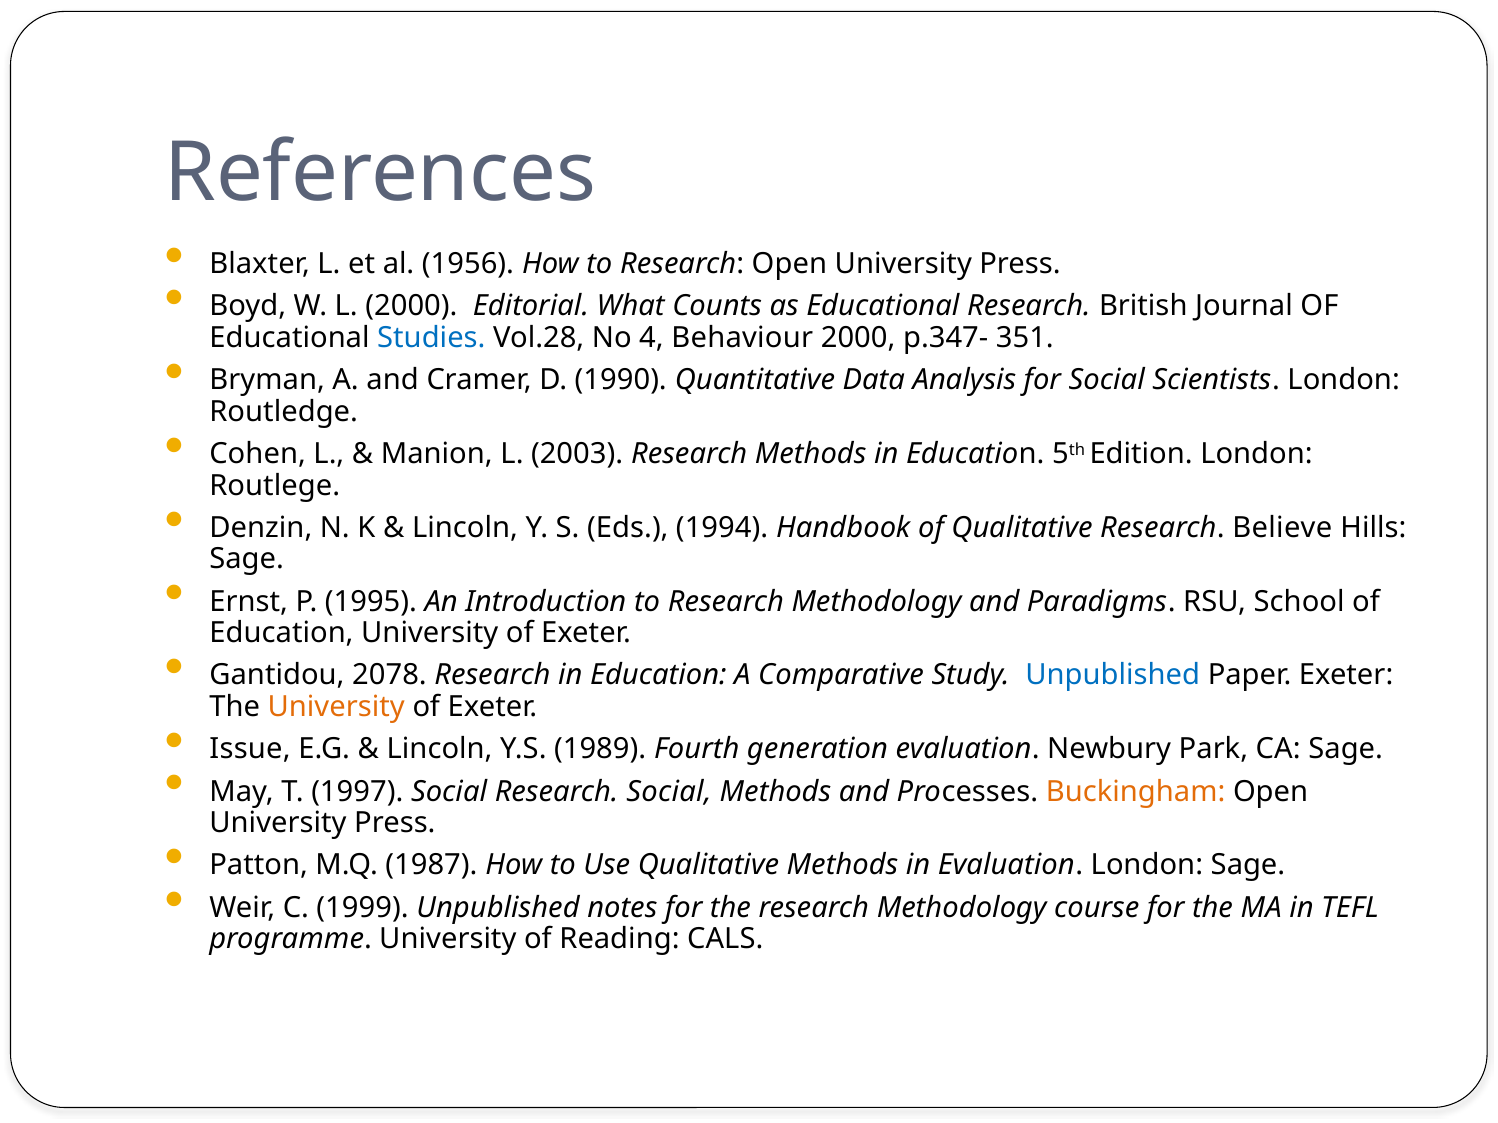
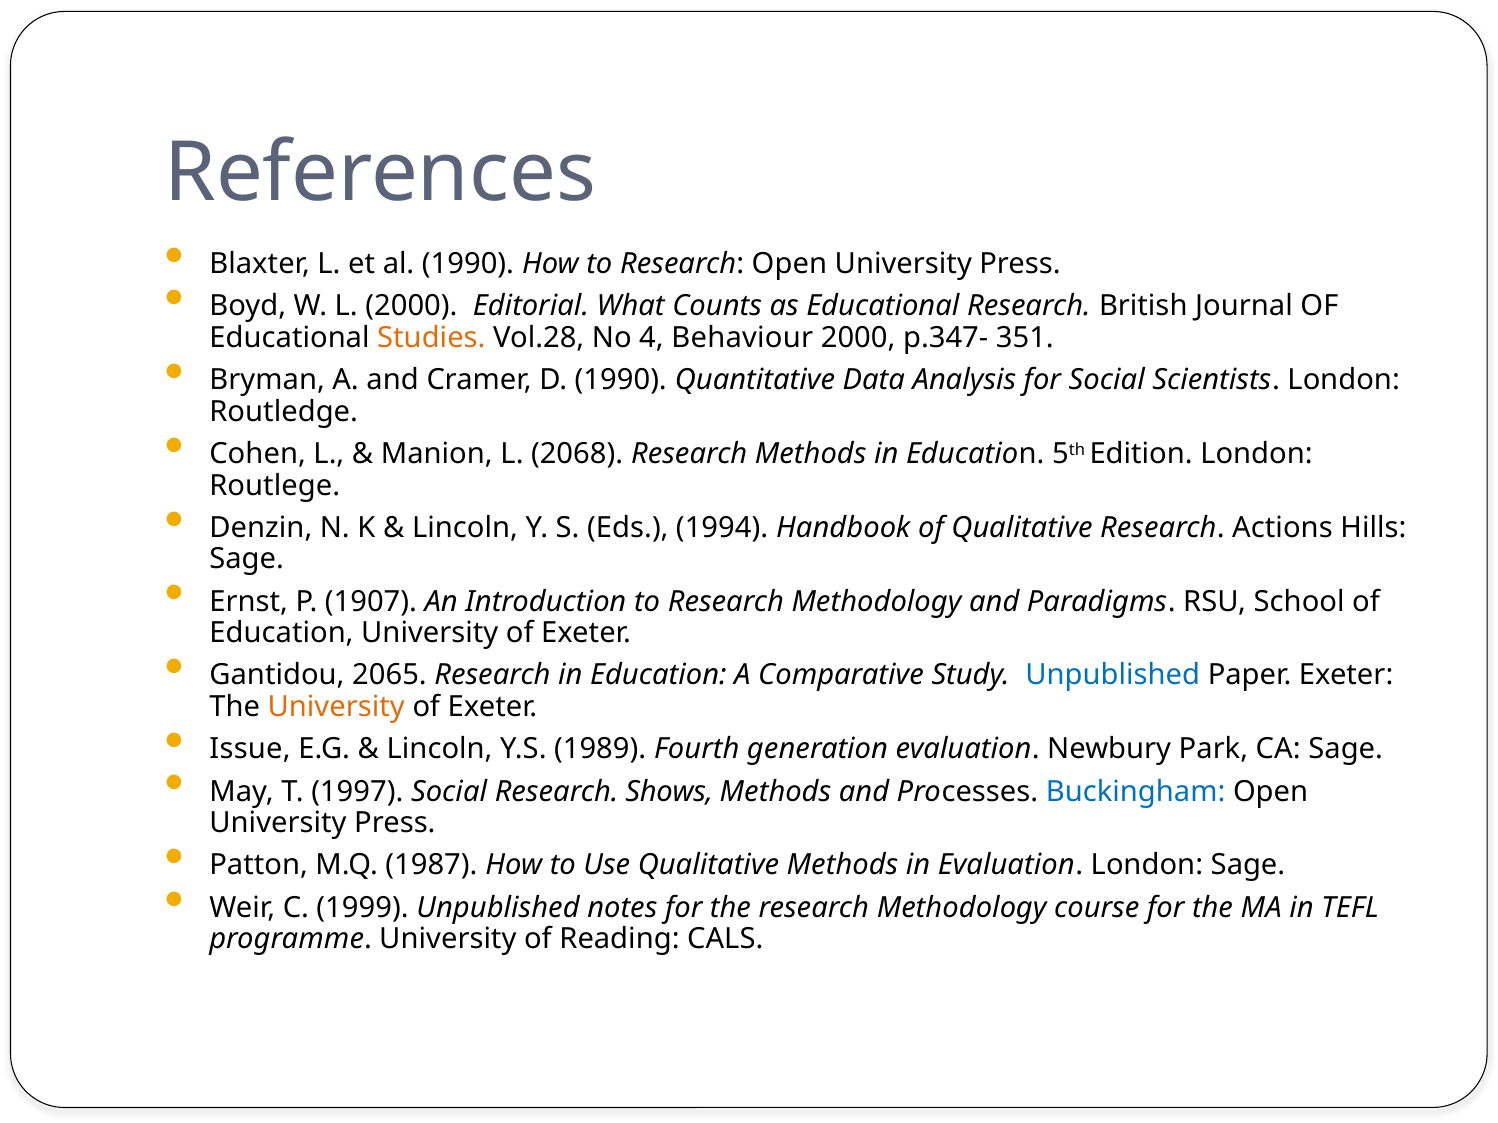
al 1956: 1956 -> 1990 (468, 264)
Studies colour: blue -> orange (431, 338)
2003: 2003 -> 2068 (577, 454)
Believe: Believe -> Actions (1282, 528)
1995: 1995 -> 1907 (371, 602)
2078: 2078 -> 2065 (389, 676)
Research Social: Social -> Shows (669, 792)
Buckingham colour: orange -> blue (1136, 792)
